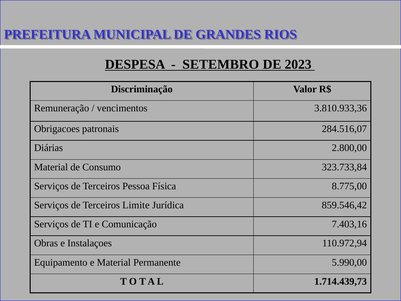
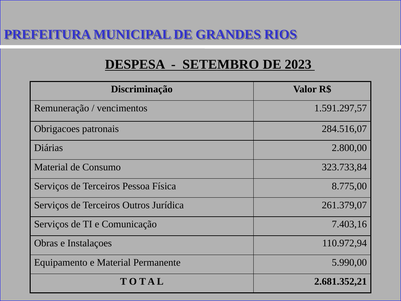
3.810.933,36: 3.810.933,36 -> 1.591.297,57 (341, 108)
Limite: Limite -> Outros (136, 205)
859.546,42: 859.546,42 -> 261.379,07 (344, 205)
1.714.439,73: 1.714.439,73 -> 2.681.352,21 (341, 281)
